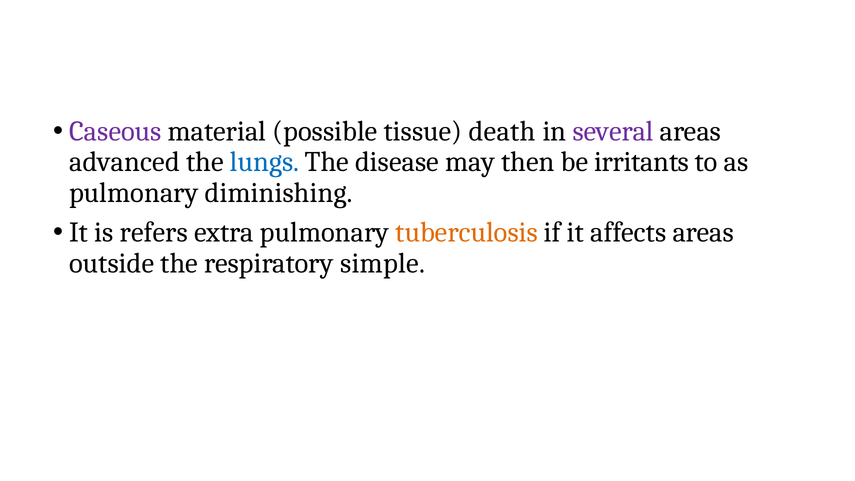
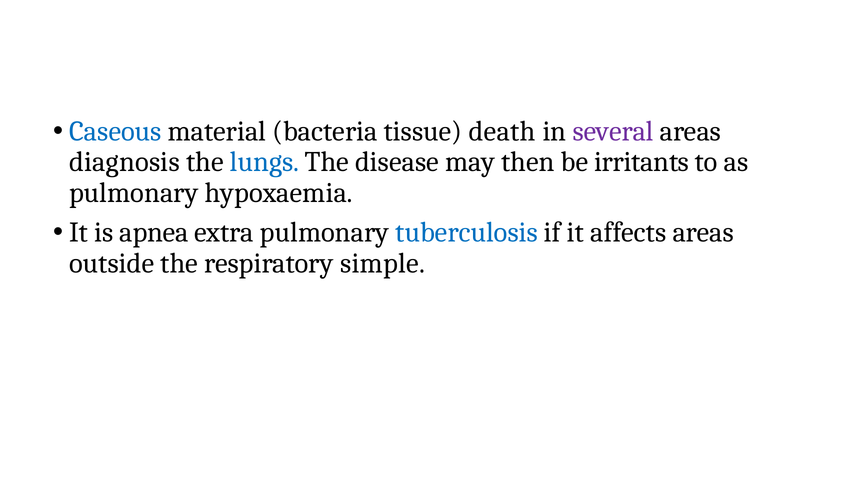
Caseous colour: purple -> blue (115, 131)
possible: possible -> bacteria (325, 131)
advanced: advanced -> diagnosis (124, 162)
diminishing: diminishing -> hypoxaemia (279, 193)
refers: refers -> apnea (154, 232)
tuberculosis colour: orange -> blue (467, 232)
